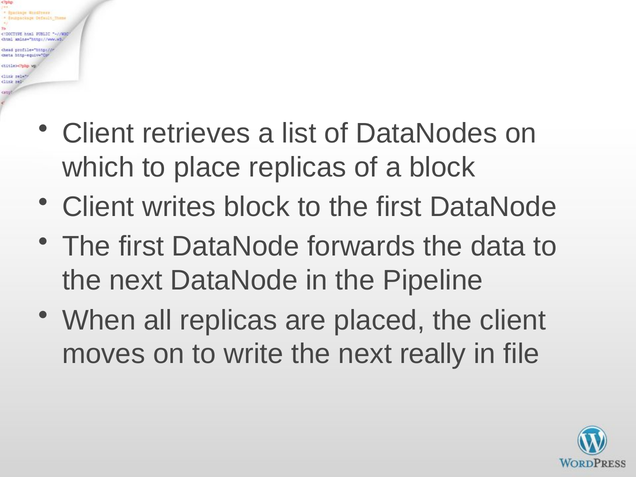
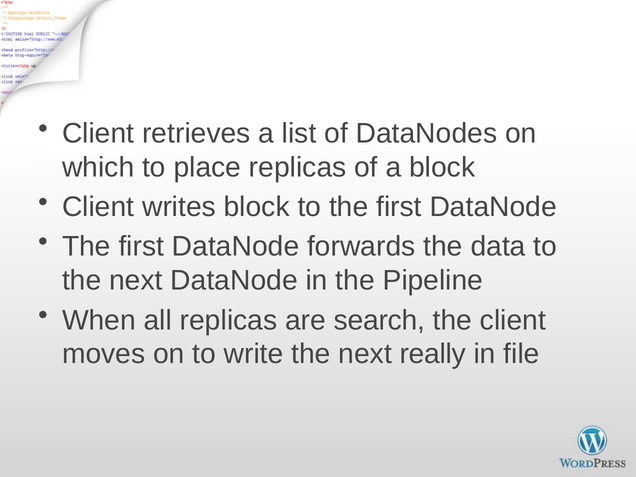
placed: placed -> search (379, 320)
